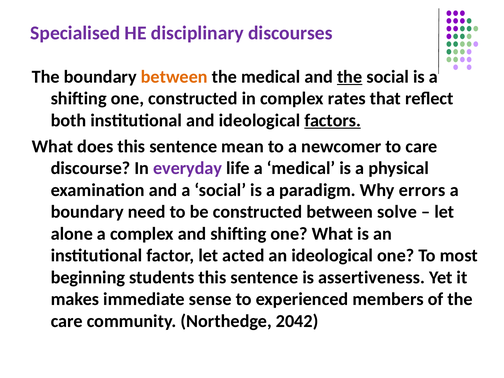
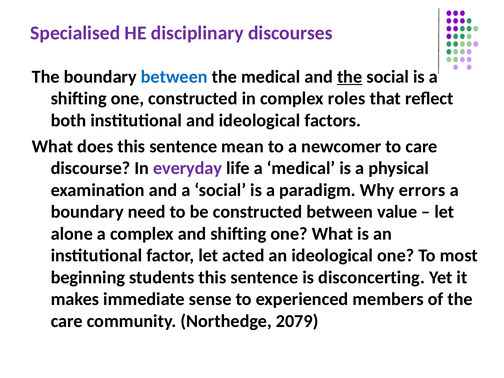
between colour: orange -> blue (174, 77)
rates: rates -> roles (347, 99)
factors underline: present -> none (333, 120)
solve: solve -> value (397, 212)
assertiveness: assertiveness -> disconcerting (372, 277)
2042: 2042 -> 2079 (297, 321)
